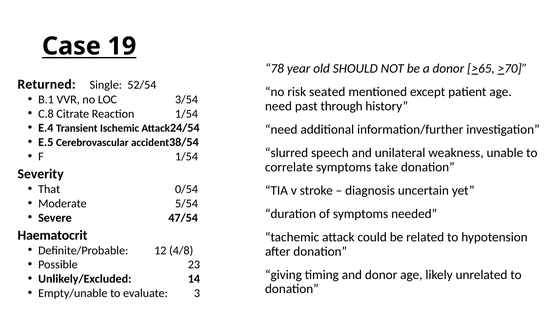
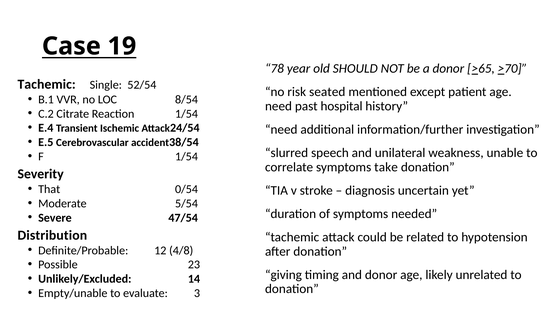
Returned: Returned -> Tachemic (47, 84)
3/54: 3/54 -> 8/54 (186, 100)
through: through -> hospital (342, 106)
C.8: C.8 -> C.2 (46, 114)
Haematocrit: Haematocrit -> Distribution (52, 236)
